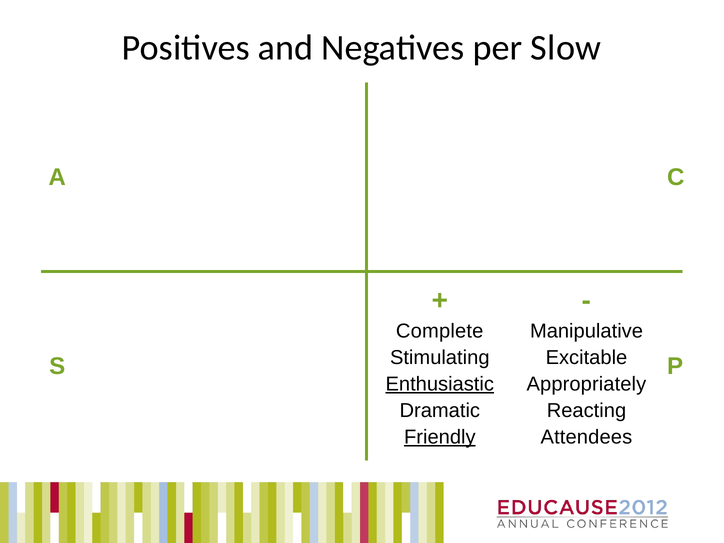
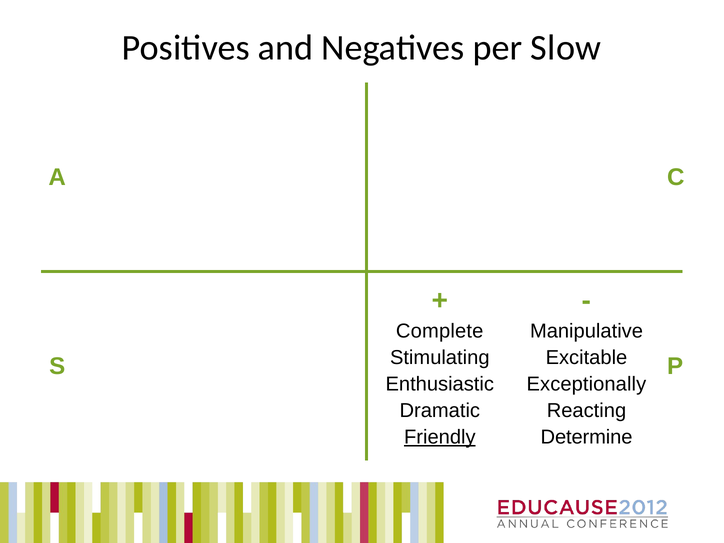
Enthusiastic underline: present -> none (440, 384)
Appropriately: Appropriately -> Exceptionally (586, 384)
Attendees: Attendees -> Determine (587, 437)
